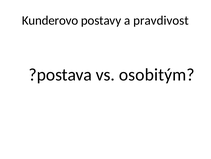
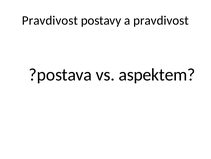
Kunderovo: Kunderovo -> Pravdivost (50, 20)
osobitým: osobitým -> aspektem (157, 74)
